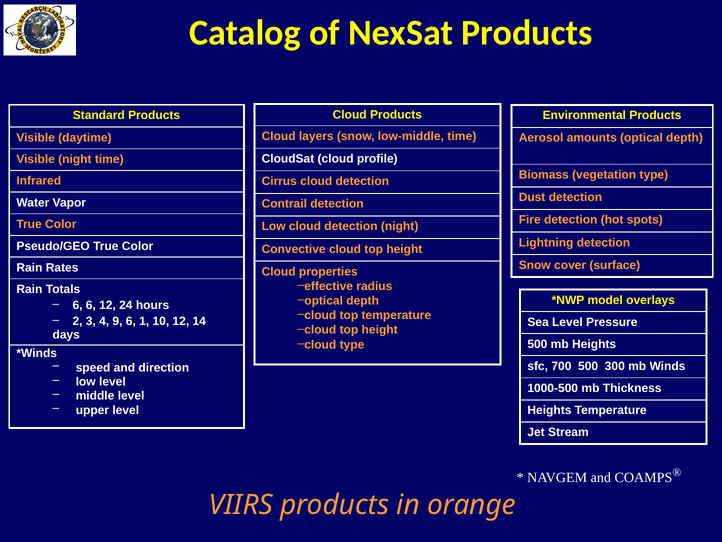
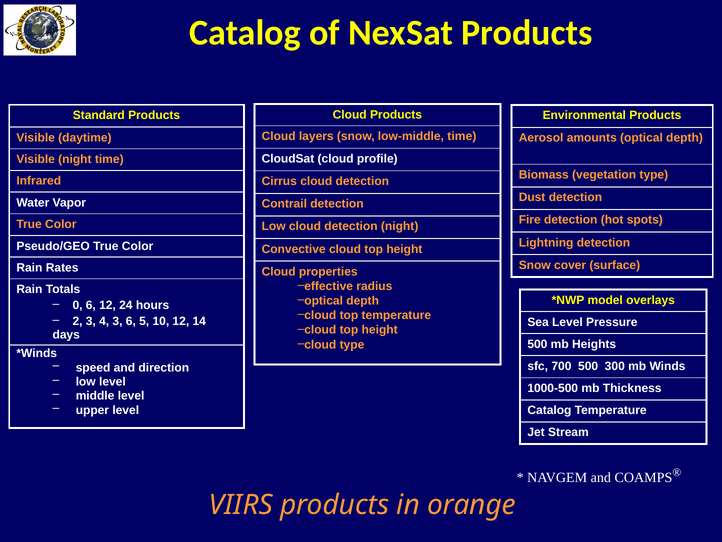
6: 6 -> 0 (78, 305)
4 9: 9 -> 3 (117, 321)
1: 1 -> 5 (144, 321)
Heights: Heights -> Catalog (549, 410)
